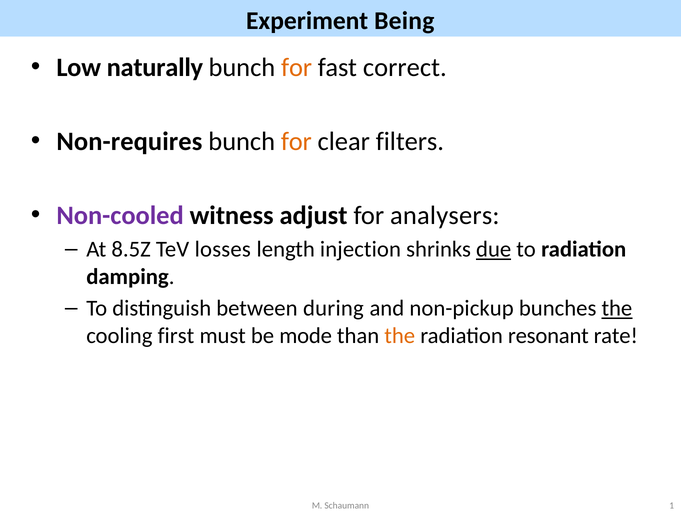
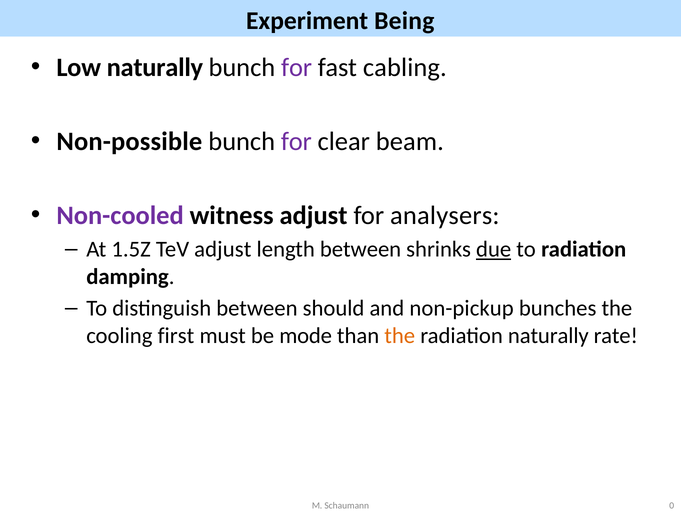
for colour: orange -> purple (297, 67)
correct: correct -> cabling (405, 67)
Non-requires: Non-requires -> Non-possible (129, 141)
for colour: orange -> purple (296, 141)
filters: filters -> beam (410, 141)
8.5Z: 8.5Z -> 1.5Z (131, 249)
TeV losses: losses -> adjust (223, 249)
length injection: injection -> between (361, 249)
during: during -> should (334, 308)
the underline: present -> none (617, 308)
radiation resonant: resonant -> naturally (548, 335)
1: 1 -> 0 (672, 505)
